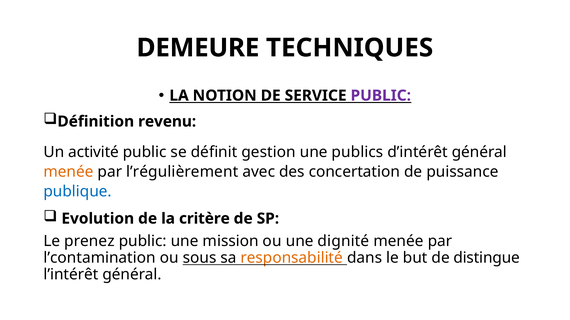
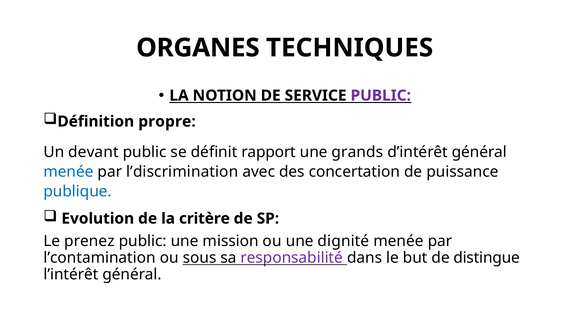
DEMEURE: DEMEURE -> ORGANES (198, 48)
revenu: revenu -> propre (167, 122)
activité: activité -> devant (93, 152)
gestion: gestion -> rapport (269, 152)
publics: publics -> grands (357, 152)
menée colour: orange -> blue (68, 172)
l’régulièrement: l’régulièrement -> l’discrimination (182, 172)
responsabilité colour: orange -> purple (292, 258)
